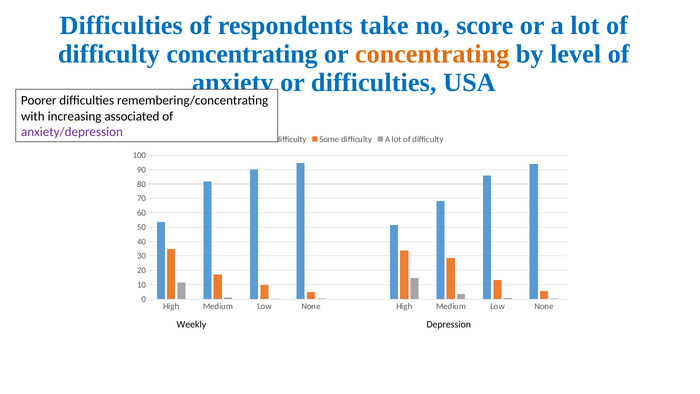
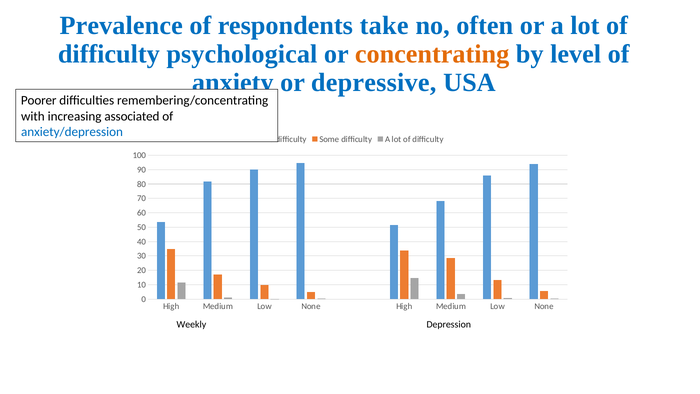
Difficulties: Difficulties -> Prevalence (121, 26)
score: score -> often (485, 26)
difficulty concentrating: concentrating -> psychological (242, 54)
or difficulties: difficulties -> depressive (374, 82)
anxiety/depression colour: purple -> blue (72, 132)
